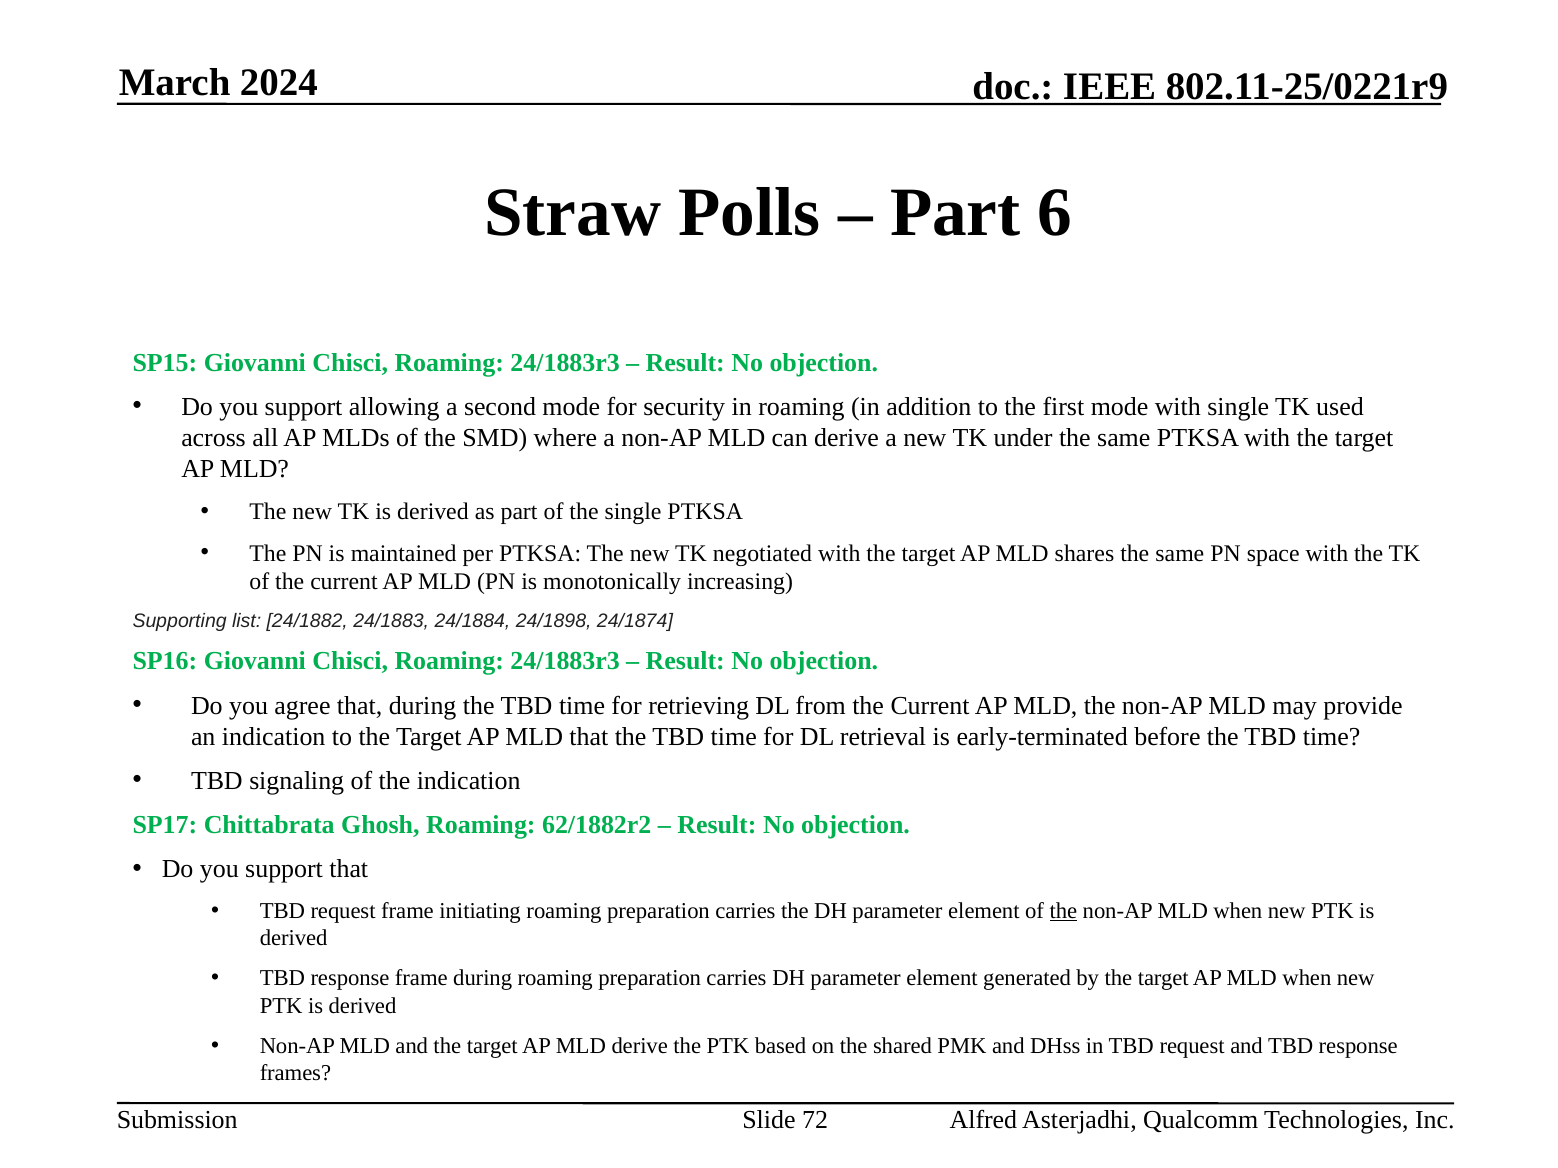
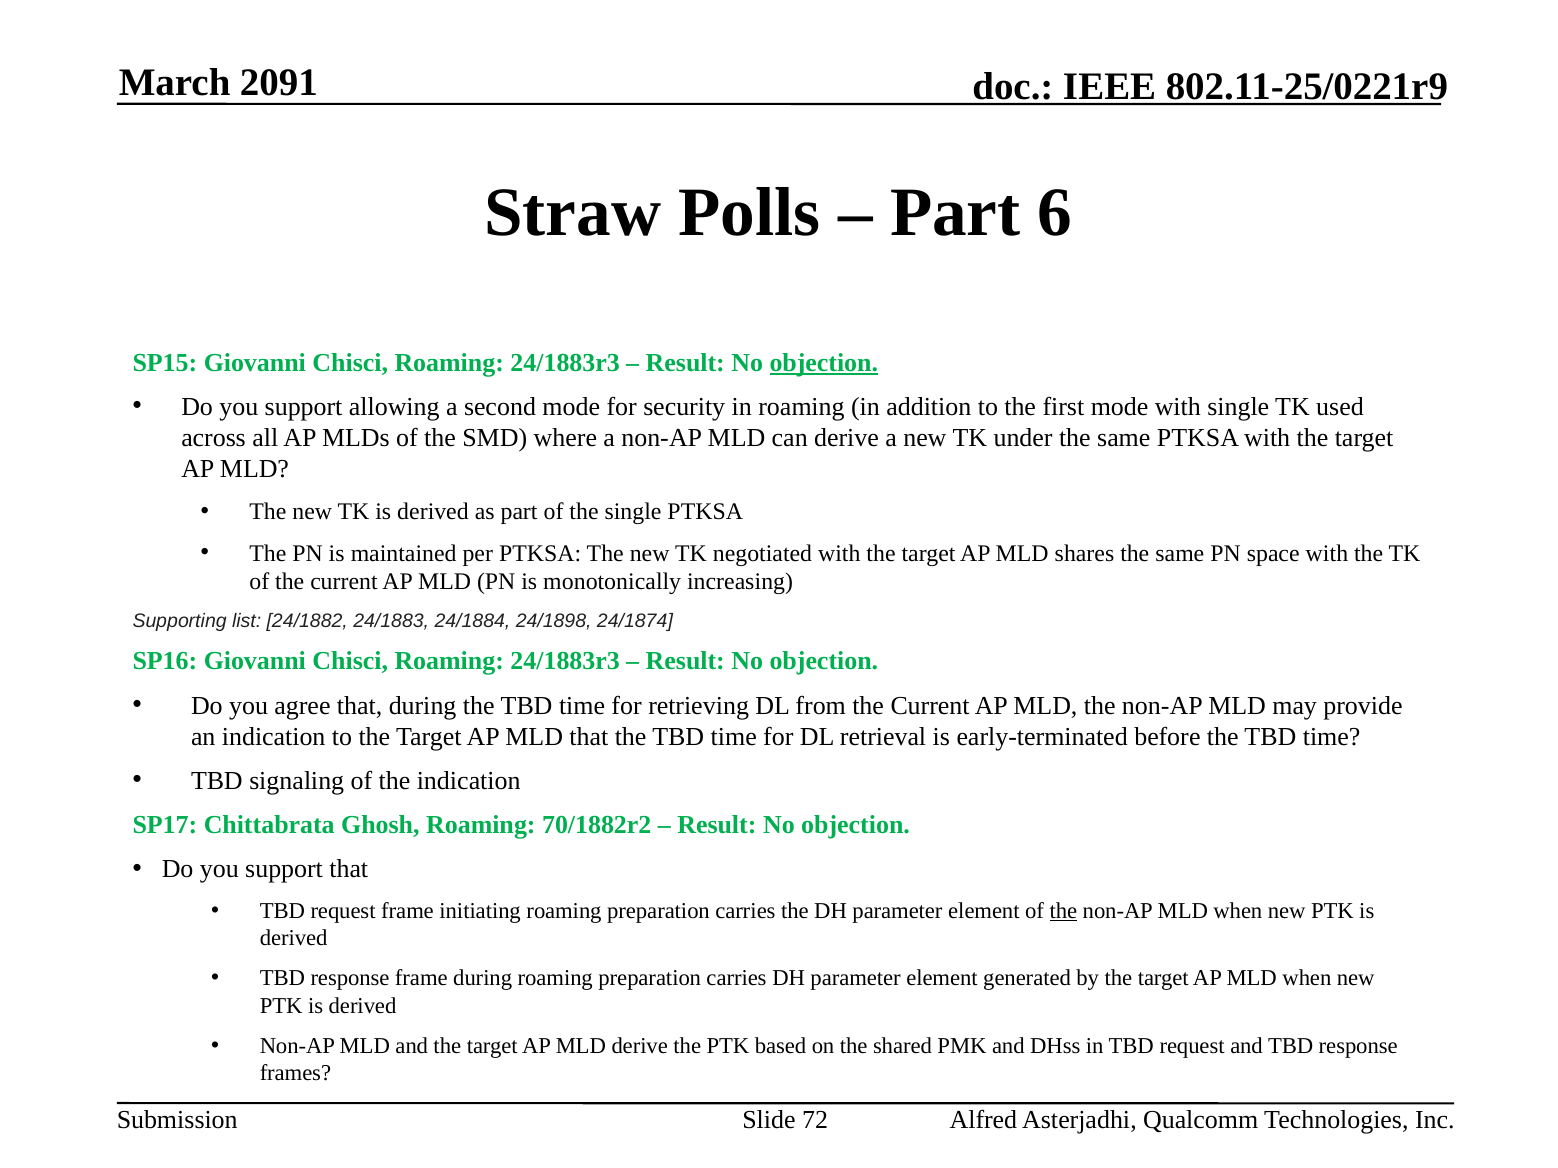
2024: 2024 -> 2091 (279, 83)
objection underline: none -> present (824, 363)
62/1882r2: 62/1882r2 -> 70/1882r2 (597, 825)
